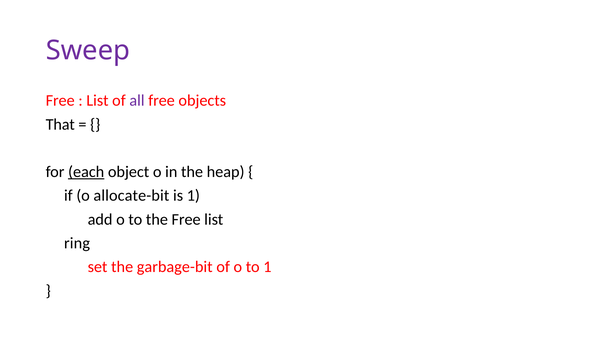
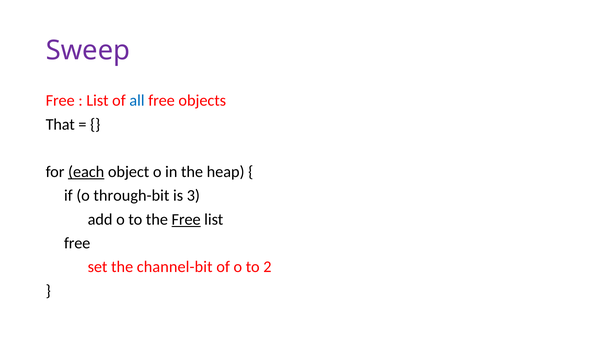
all colour: purple -> blue (137, 101)
allocate-bit: allocate-bit -> through-bit (131, 196)
is 1: 1 -> 3 (193, 196)
Free underline: none -> present (186, 219)
ring: ring -> free (77, 243)
garbage-bit: garbage-bit -> channel-bit (175, 267)
to 1: 1 -> 2 (267, 267)
